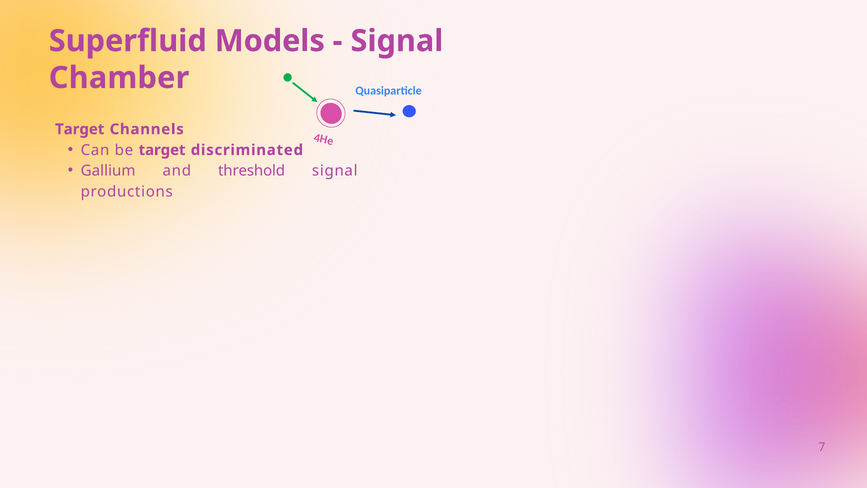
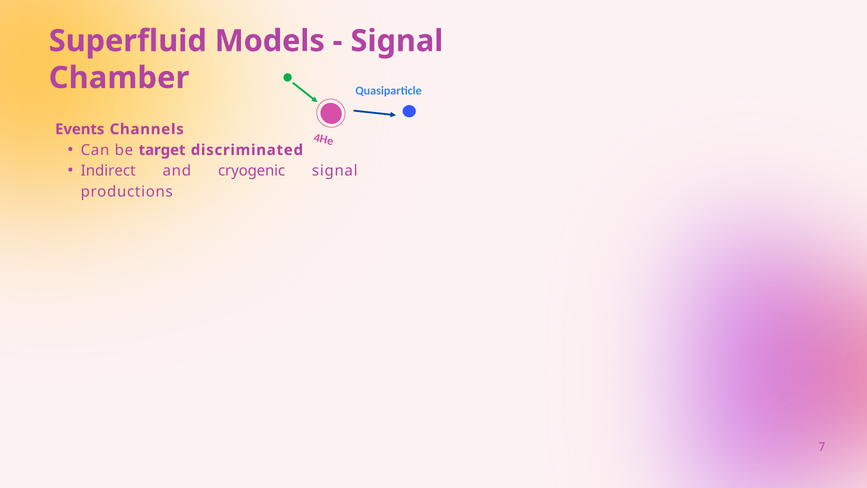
Target: Target -> Events (80, 129)
Gallium: Gallium -> Indirect (108, 171)
threshold: threshold -> cryogenic (252, 171)
